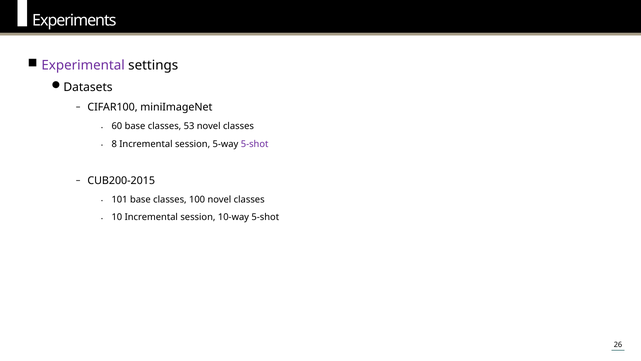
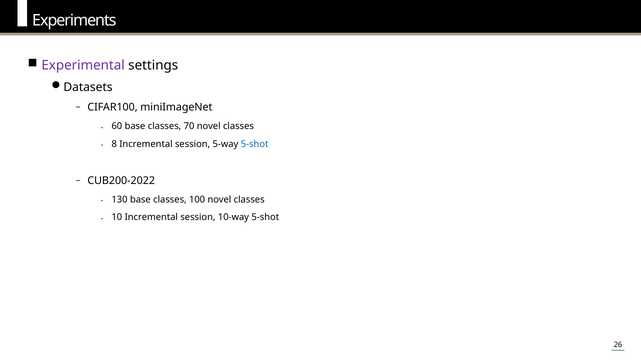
53: 53 -> 70 (189, 126)
5-shot colour: purple -> blue (255, 144)
CUB200-2015: CUB200-2015 -> CUB200-2022 (121, 181)
101: 101 -> 130 (120, 199)
